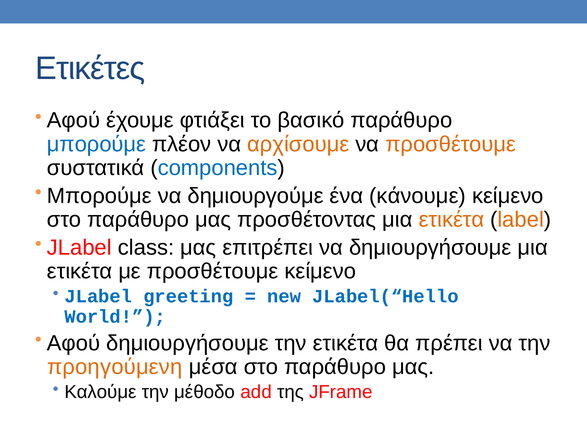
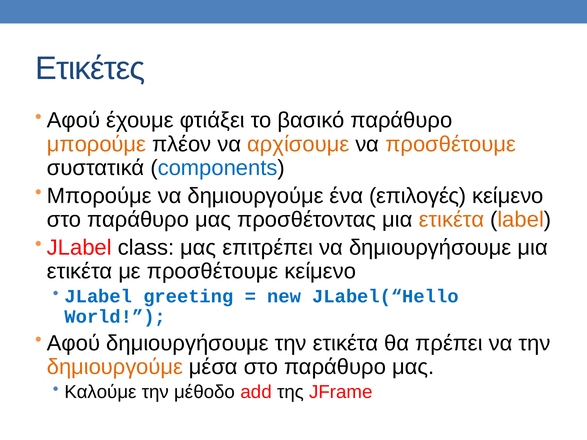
μπορούμε colour: blue -> orange (96, 144)
κάνουμε: κάνουμε -> επιλογές (418, 196)
προηγούμενη: προηγούμενη -> δημιουργούμε (115, 367)
